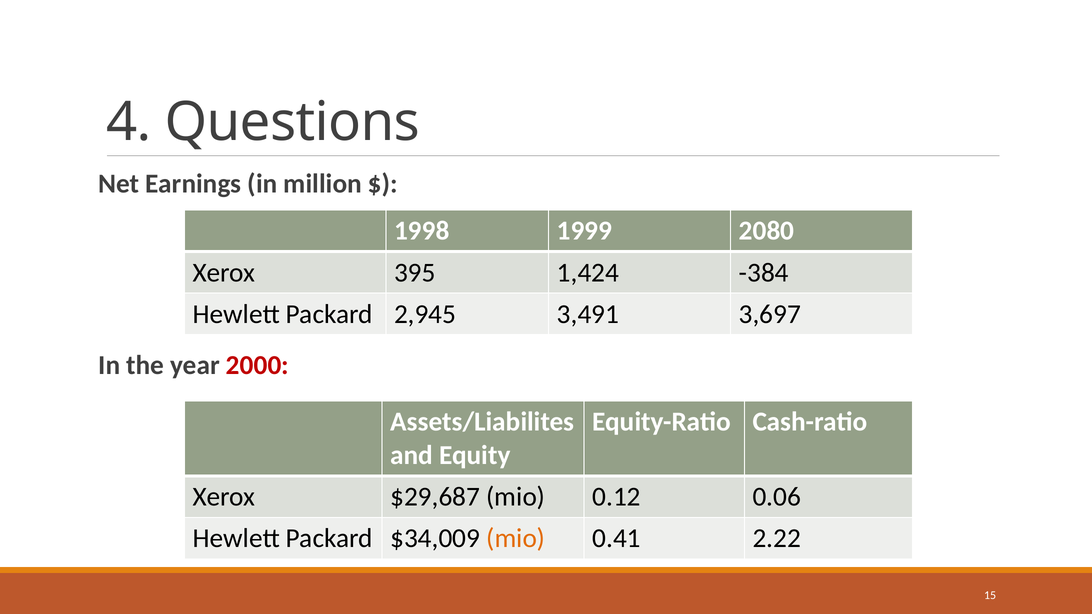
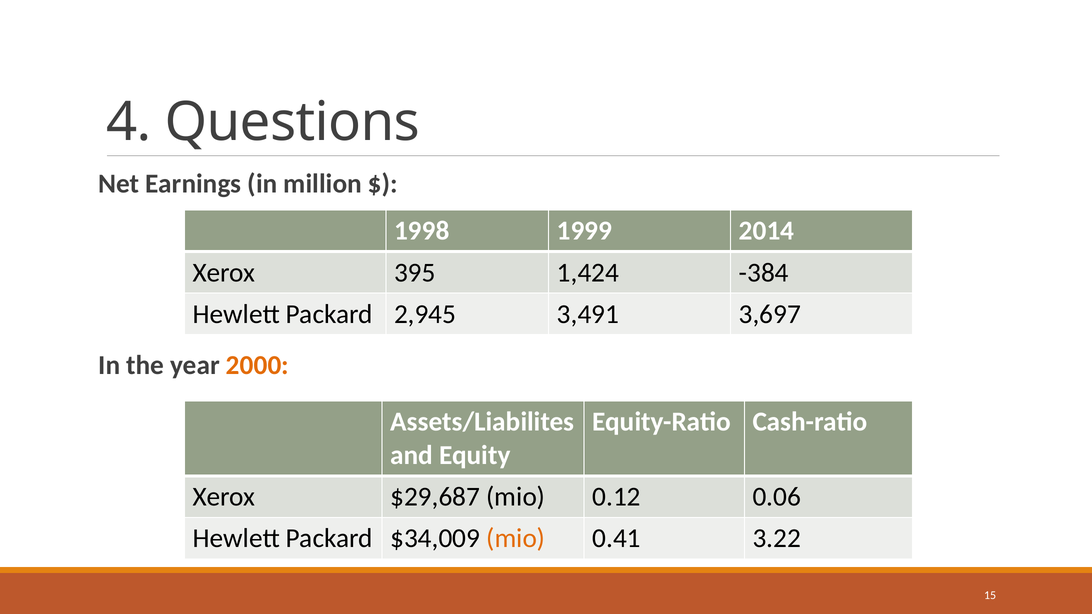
2080: 2080 -> 2014 (767, 231)
2000 colour: red -> orange (257, 366)
2.22: 2.22 -> 3.22 (777, 539)
